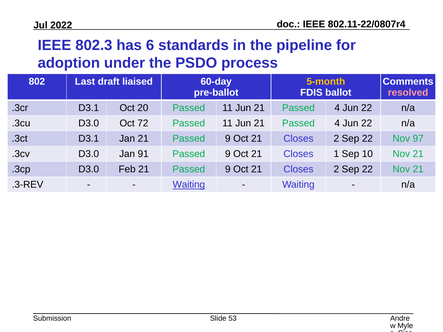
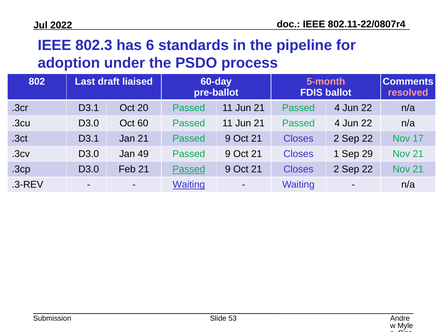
5-month colour: yellow -> pink (326, 82)
72: 72 -> 60 (143, 123)
97: 97 -> 17 (418, 139)
91: 91 -> 49 (143, 154)
10: 10 -> 29 (367, 154)
Passed underline: none -> present (189, 170)
